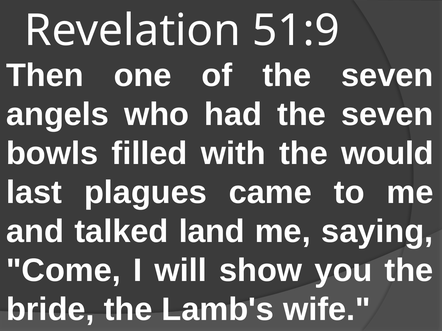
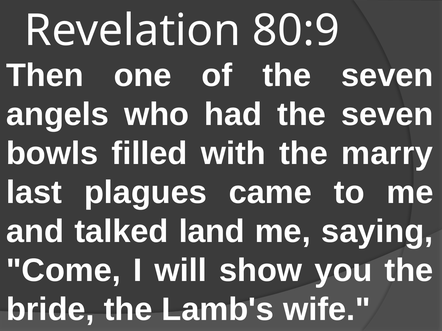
51:9: 51:9 -> 80:9 (296, 31)
would: would -> marry (387, 154)
